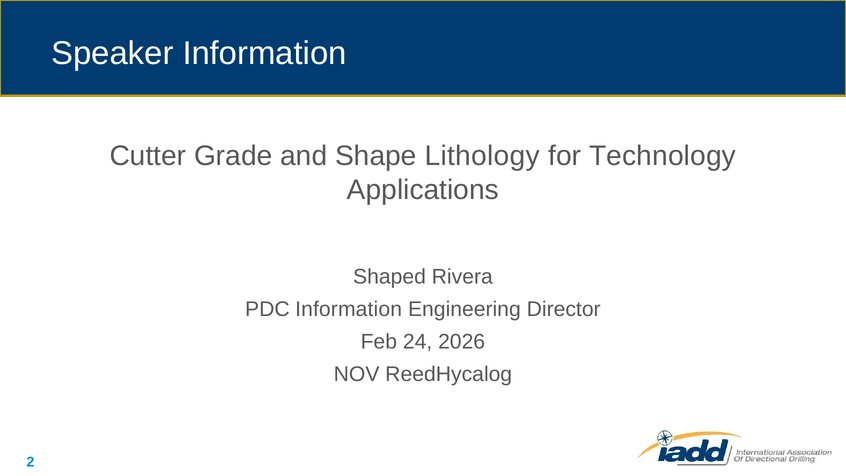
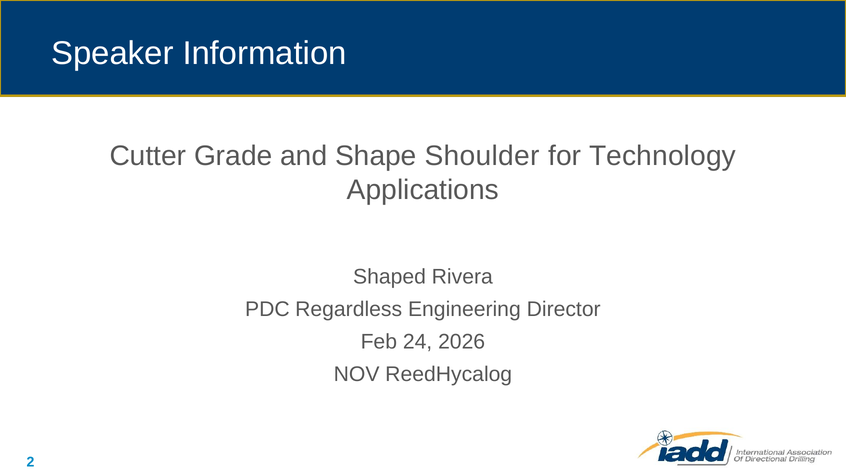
Lithology: Lithology -> Shoulder (482, 156)
PDC Information: Information -> Regardless (349, 309)
